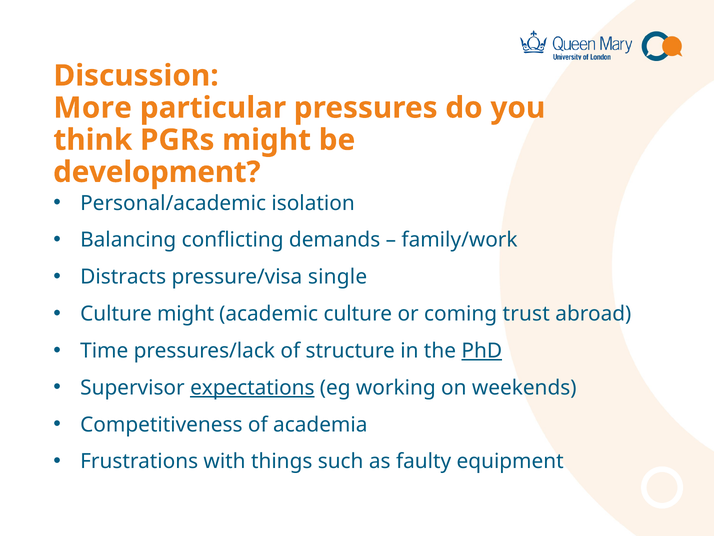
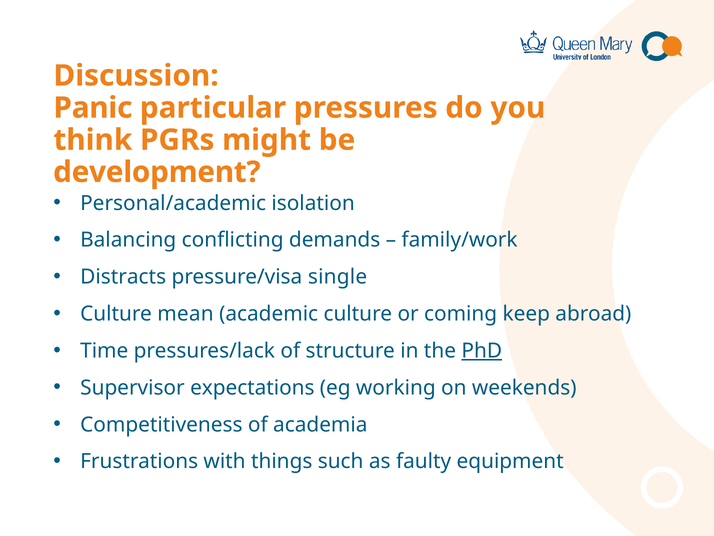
More: More -> Panic (93, 108)
Culture might: might -> mean (185, 314)
trust: trust -> keep (526, 314)
expectations underline: present -> none (252, 387)
